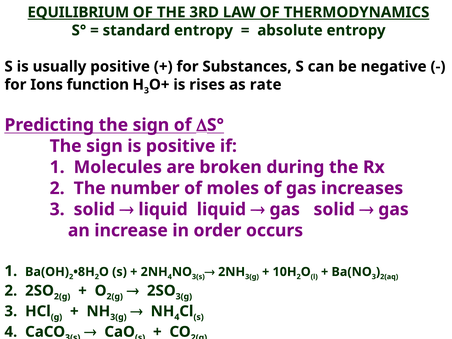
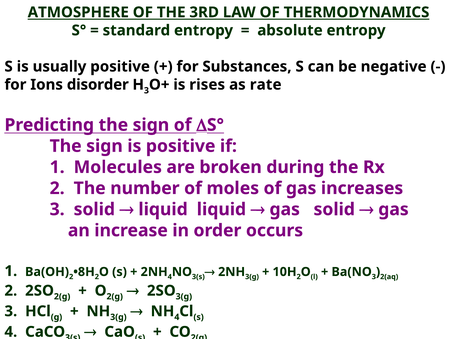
EQUILIBRIUM: EQUILIBRIUM -> ATMOSPHERE (78, 12)
function: function -> disorder (98, 85)
